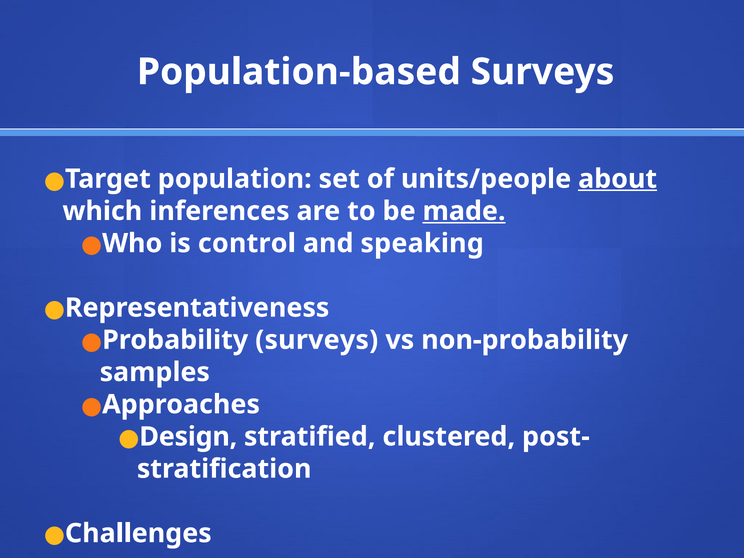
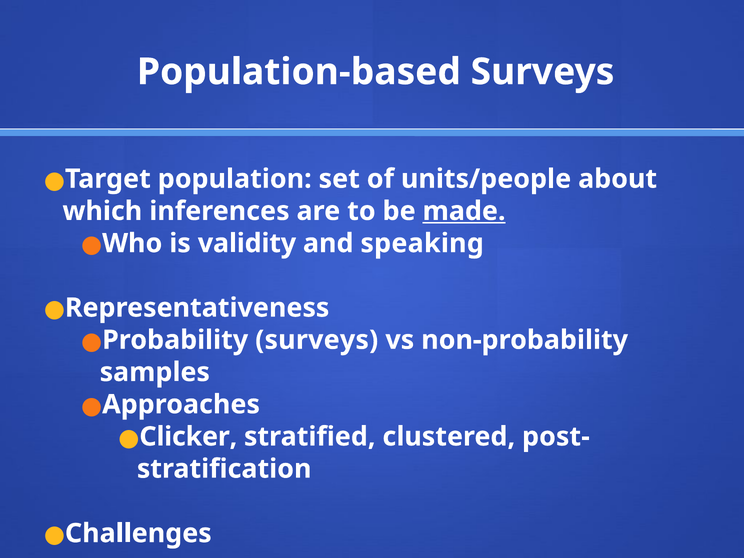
about underline: present -> none (618, 179)
control: control -> validity (247, 243)
Design: Design -> Clicker (188, 437)
